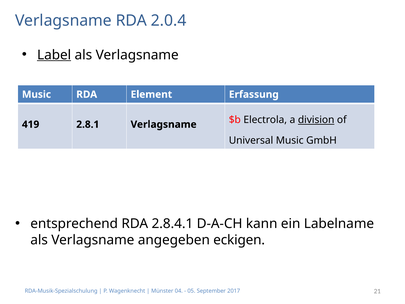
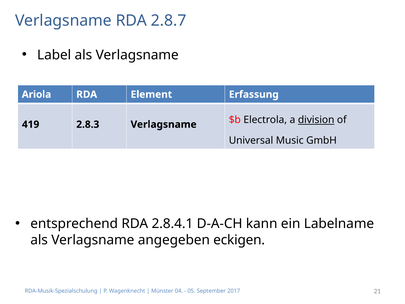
2.0.4: 2.0.4 -> 2.8.7 (169, 20)
Label underline: present -> none (54, 55)
Music: Music -> Ariola (36, 94)
2.8.1: 2.8.1 -> 2.8.3 (88, 124)
